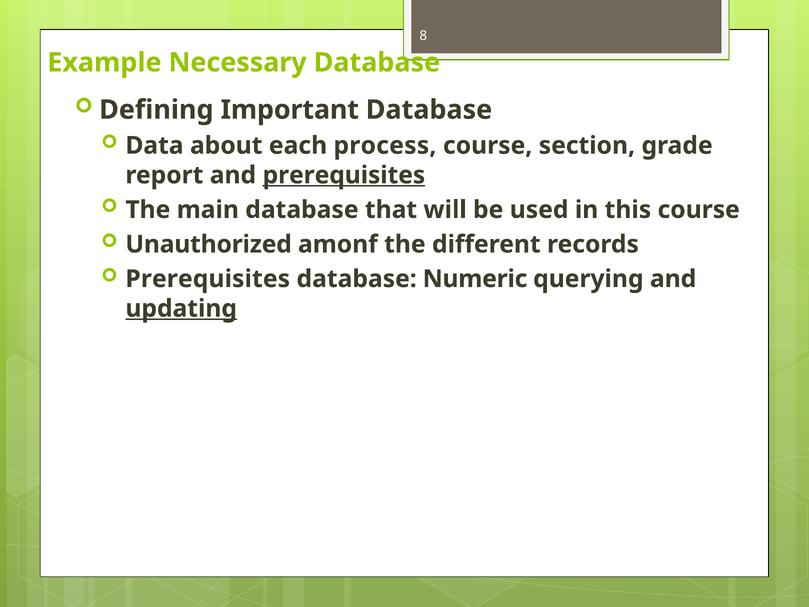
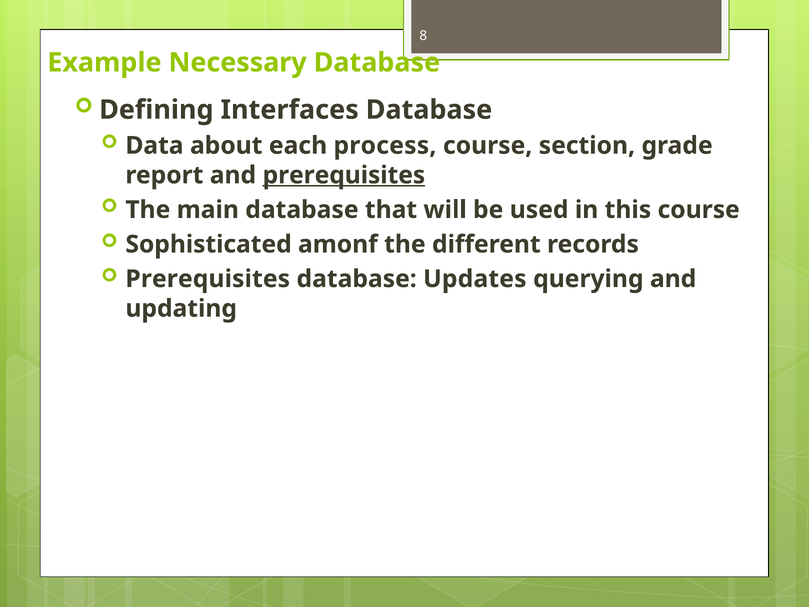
Important: Important -> Interfaces (290, 110)
Unauthorized: Unauthorized -> Sophisticated (209, 244)
Numeric: Numeric -> Updates (475, 279)
updating underline: present -> none (181, 308)
